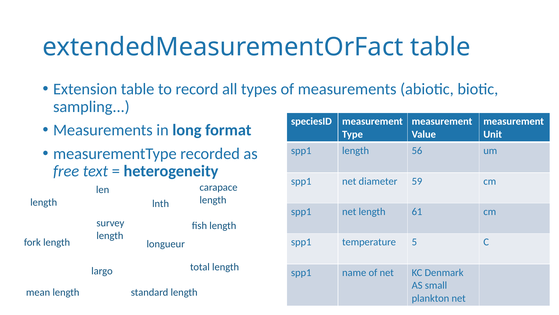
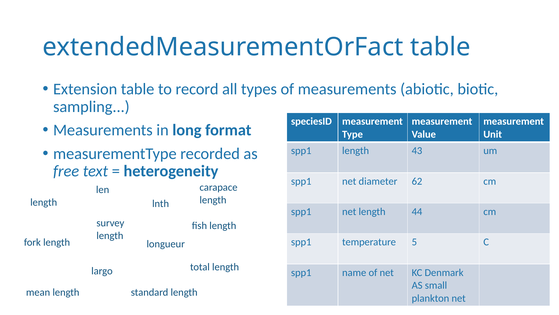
56: 56 -> 43 (417, 151)
59: 59 -> 62 (417, 181)
61: 61 -> 44 (417, 211)
